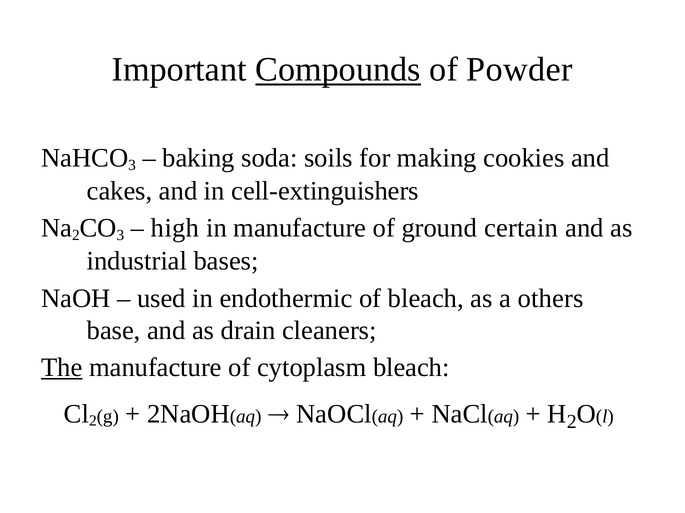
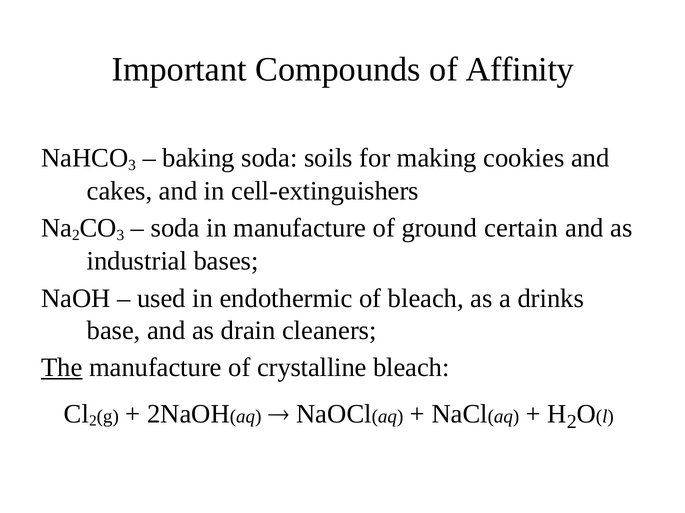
Compounds underline: present -> none (338, 70)
Powder: Powder -> Affinity (520, 70)
high: high -> soda (175, 229)
others: others -> drinks (551, 299)
cytoplasm: cytoplasm -> crystalline (312, 368)
